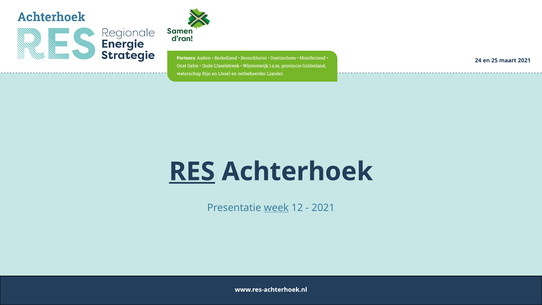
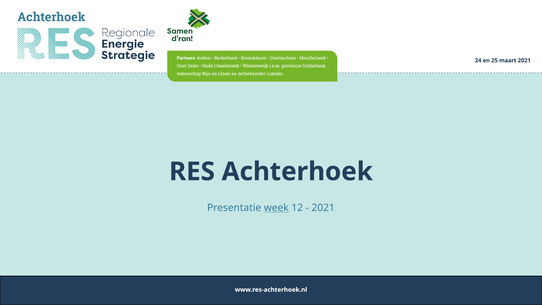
RES underline: present -> none (192, 172)
